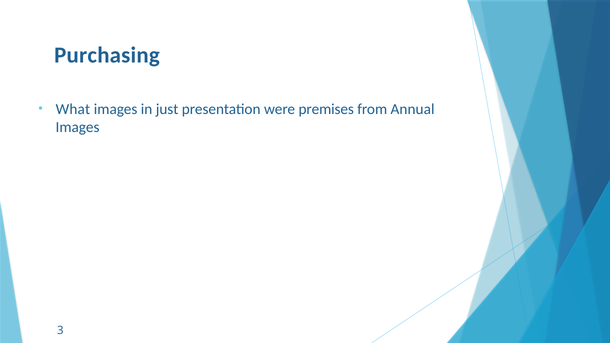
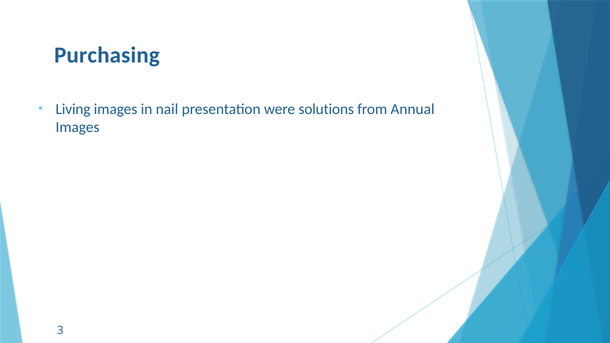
What: What -> Living (73, 109)
just: just -> nail (167, 109)
premises: premises -> solutions (326, 109)
